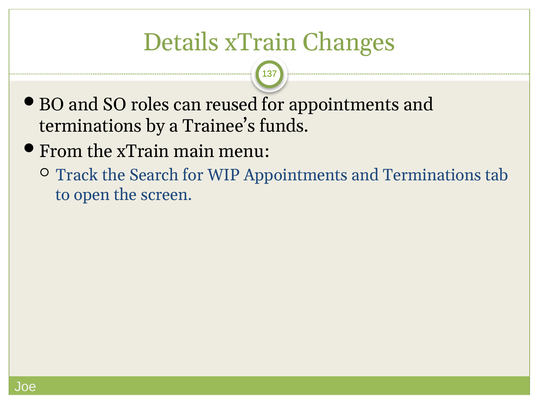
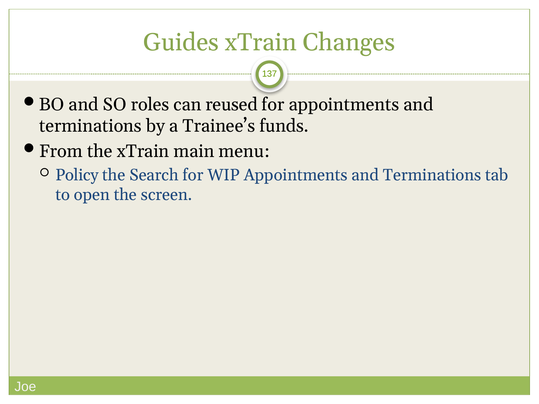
Details: Details -> Guides (181, 42)
Track: Track -> Policy (77, 175)
